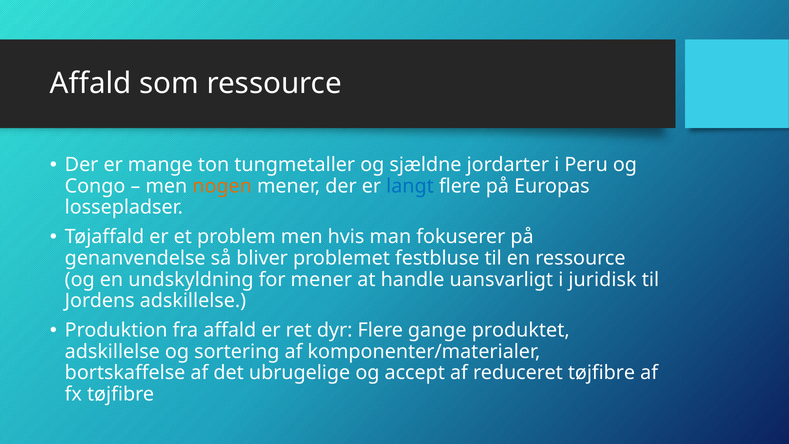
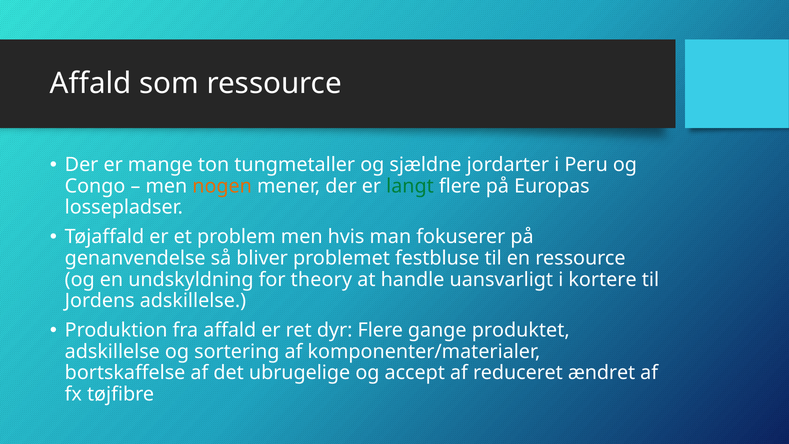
langt colour: blue -> green (410, 186)
for mener: mener -> theory (321, 279)
juridisk: juridisk -> kortere (603, 279)
reduceret tøjfibre: tøjfibre -> ændret (602, 373)
